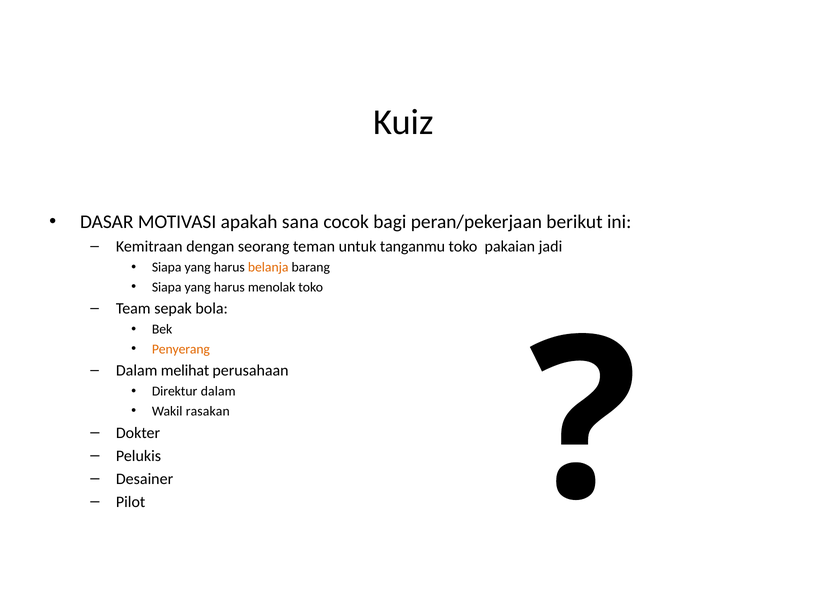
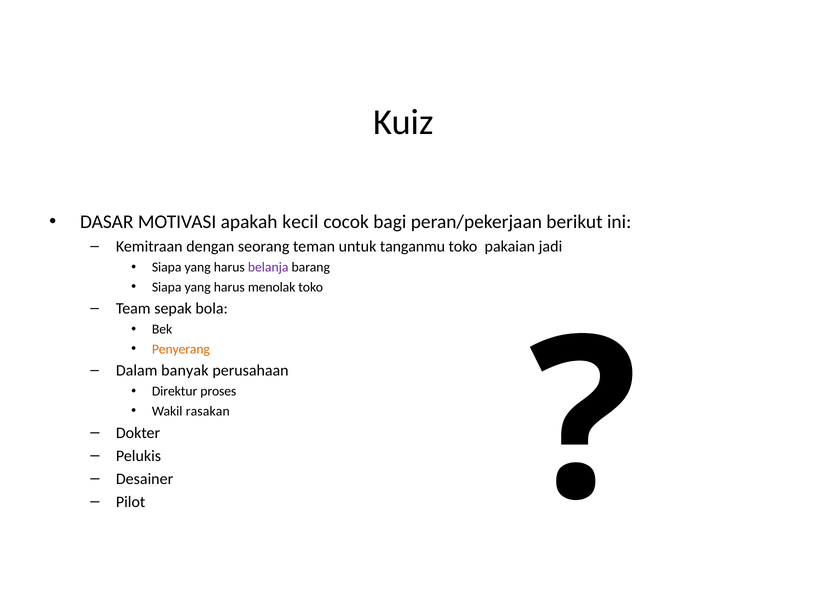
sana: sana -> kecil (300, 222)
belanja colour: orange -> purple (268, 268)
melihat: melihat -> banyak (185, 371)
Direktur dalam: dalam -> proses (218, 392)
